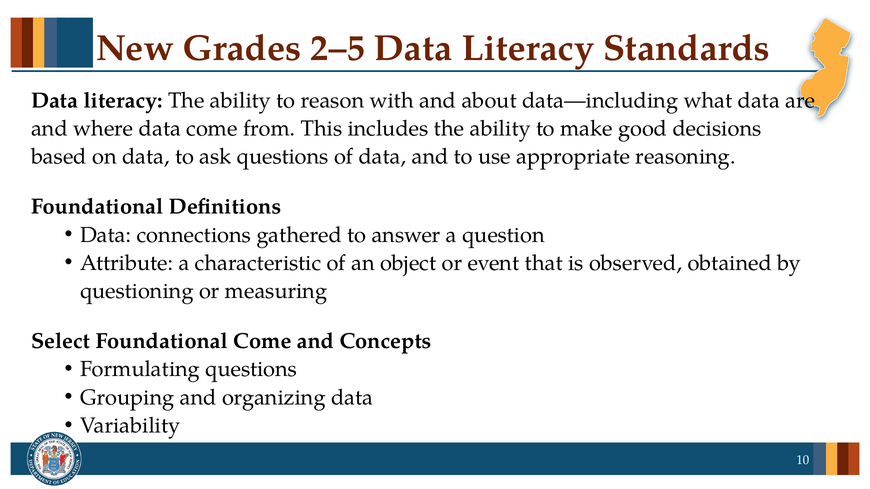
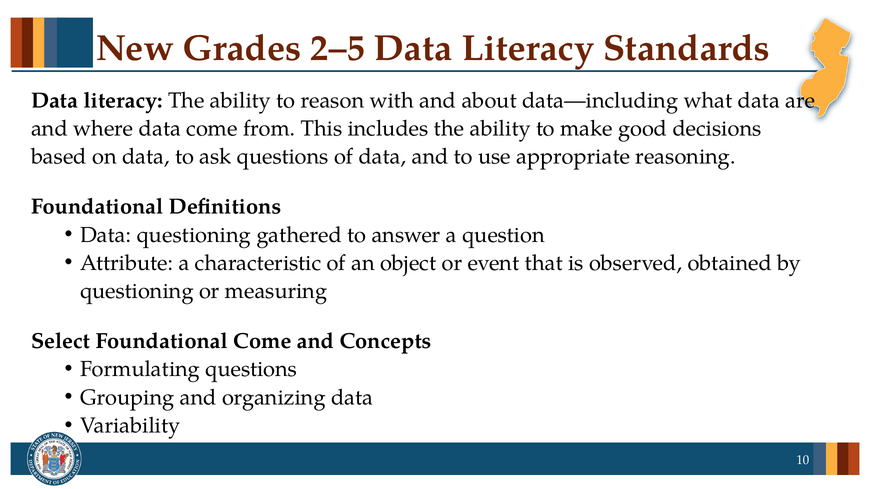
Data connections: connections -> questioning (194, 235)
